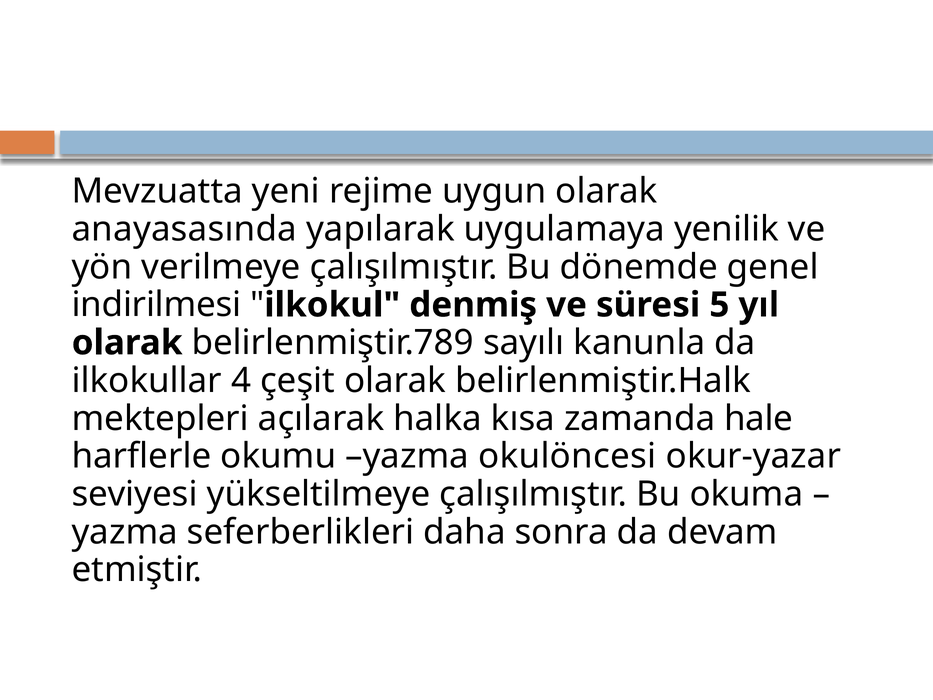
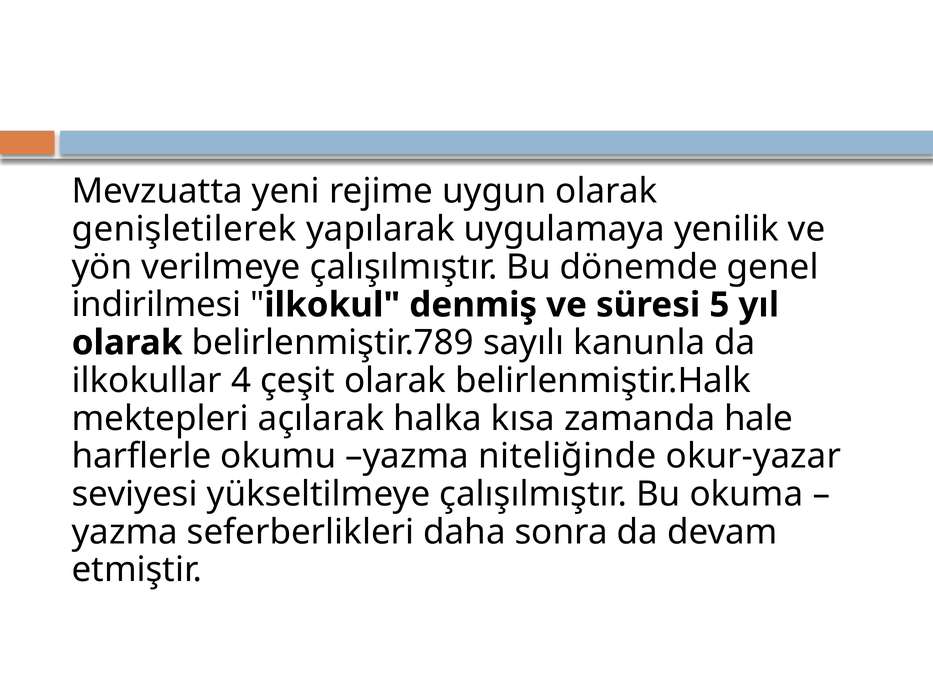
anayasasında: anayasasında -> genişletilerek (184, 229)
okulöncesi: okulöncesi -> niteliğinde (567, 456)
